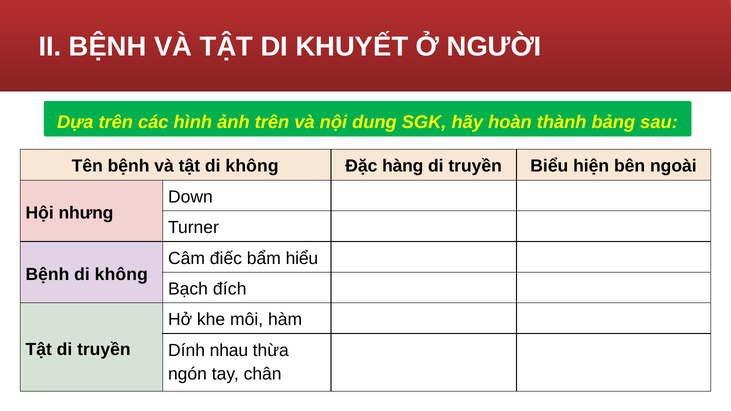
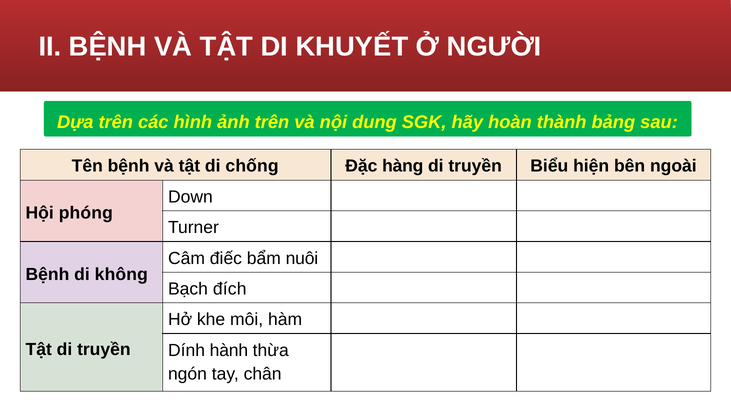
tật di không: không -> chống (252, 166)
nhưng: nhưng -> phóng (86, 213)
hiểu: hiểu -> nuôi (302, 258)
nhau: nhau -> hành (229, 350)
